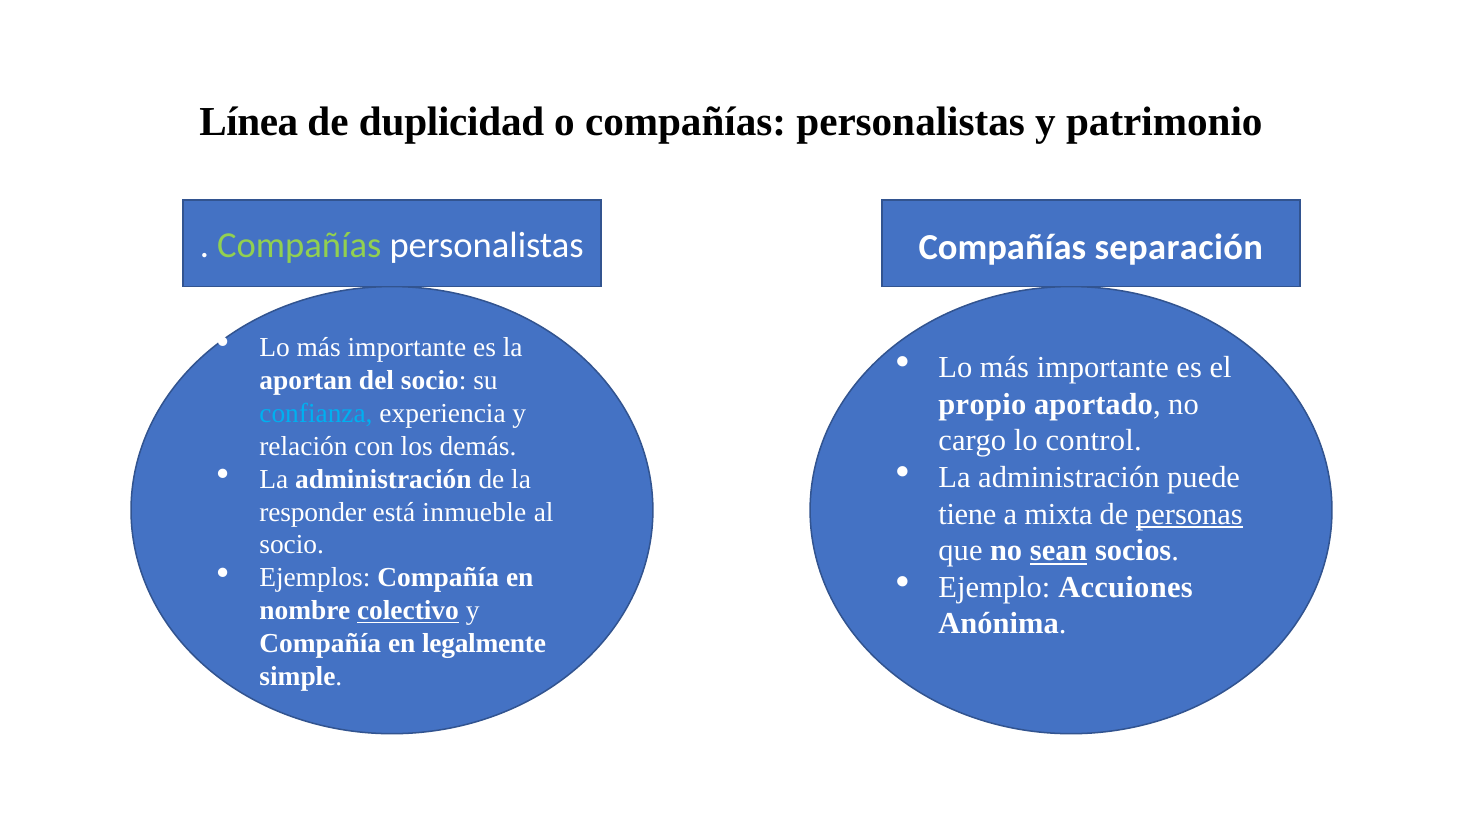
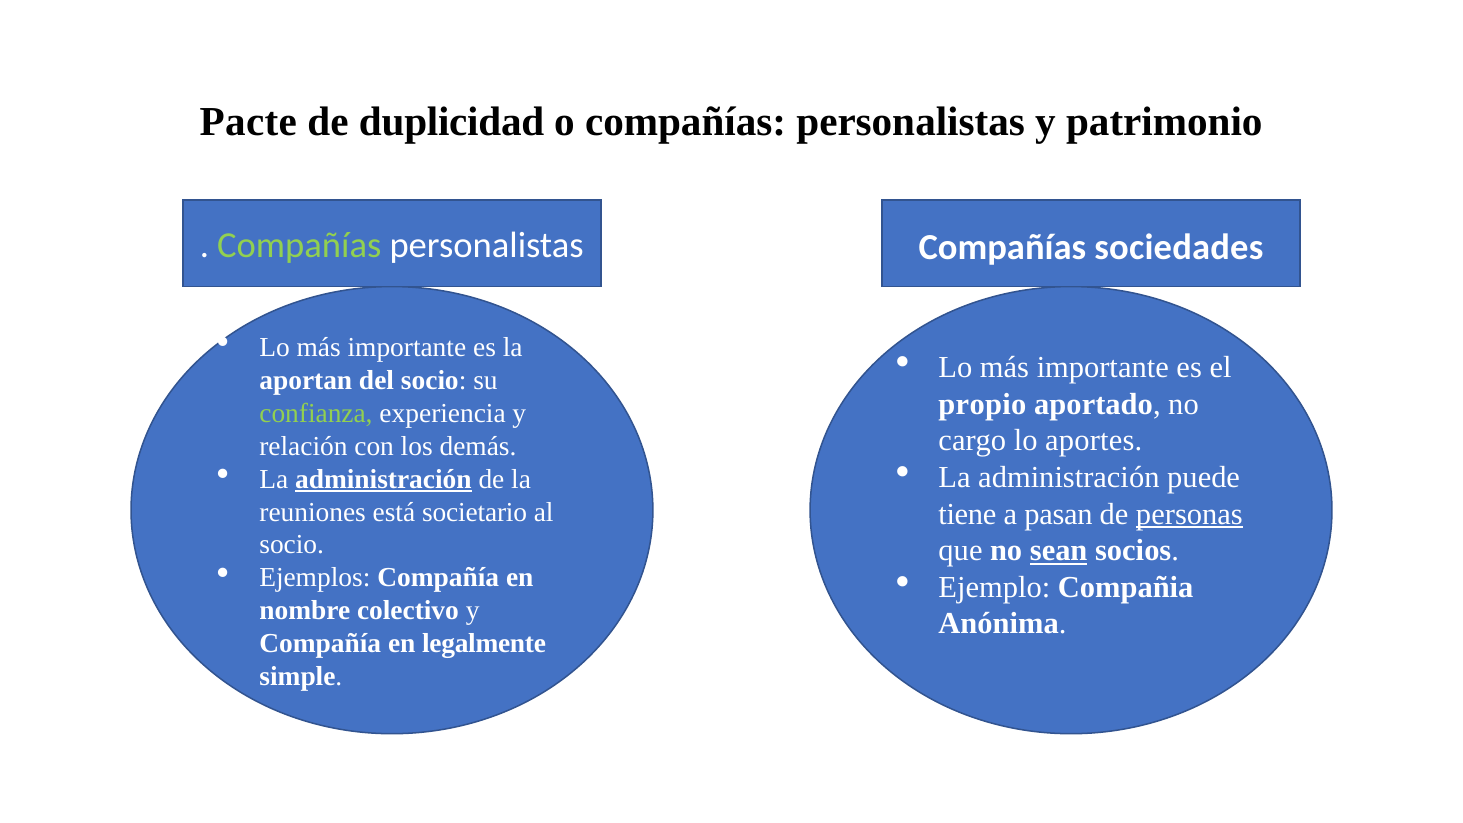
Línea: Línea -> Pacte (248, 122)
separación: separación -> sociedades (1179, 247)
confianza colour: light blue -> light green (316, 413)
control: control -> aportes (1094, 441)
administración underline: none -> present (383, 479)
responder: responder -> reuniones (313, 512)
inmueble: inmueble -> societario (475, 512)
mixta: mixta -> pasan (1059, 514)
Accuiones: Accuiones -> Compañia (1126, 587)
colectivo underline: present -> none (408, 611)
